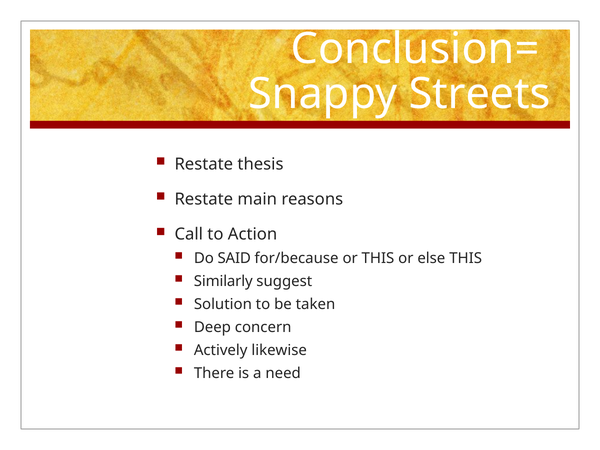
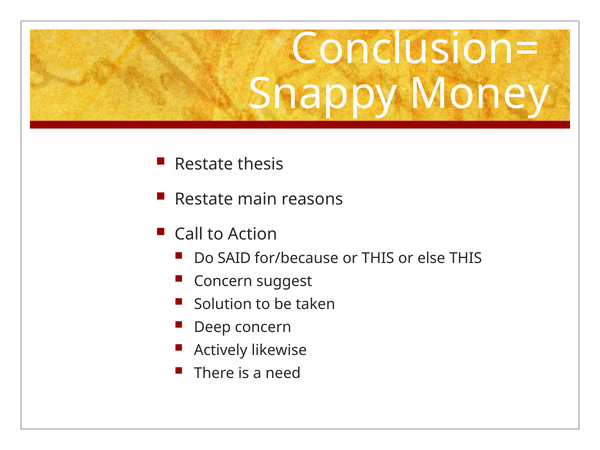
Streets: Streets -> Money (479, 94)
Similarly: Similarly -> Concern (223, 281)
